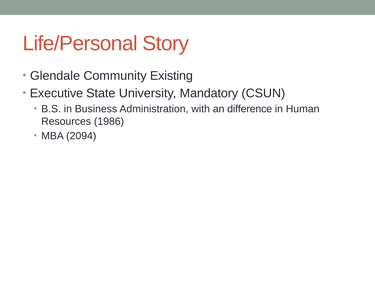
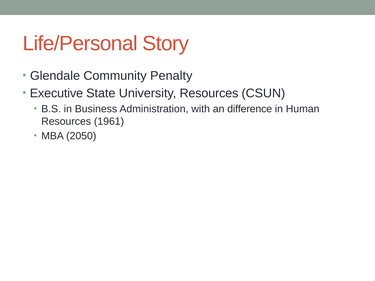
Existing: Existing -> Penalty (171, 76)
University Mandatory: Mandatory -> Resources (209, 93)
1986: 1986 -> 1961 (109, 122)
2094: 2094 -> 2050 (81, 136)
